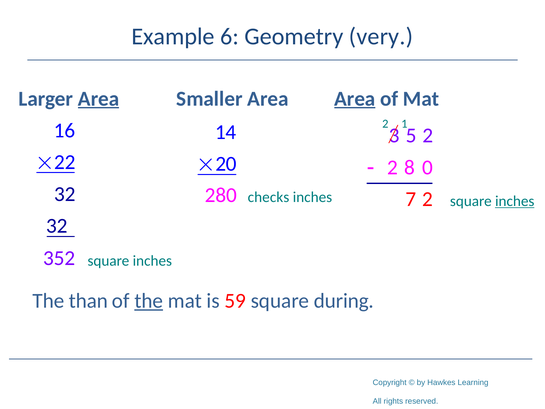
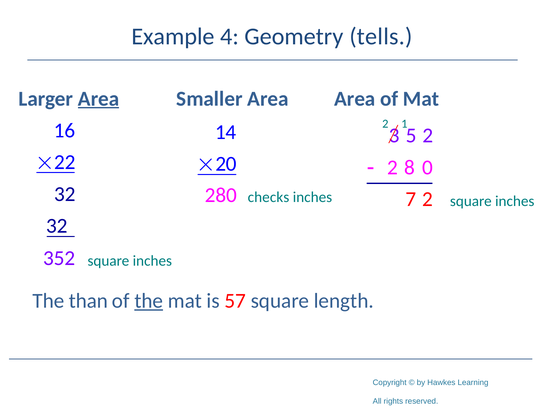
6: 6 -> 4 (230, 37)
very: very -> tells (381, 37)
Area underline: present -> none (355, 99)
inches underline: present -> none (515, 201)
59: 59 -> 57 (235, 301)
during: during -> length (344, 301)
